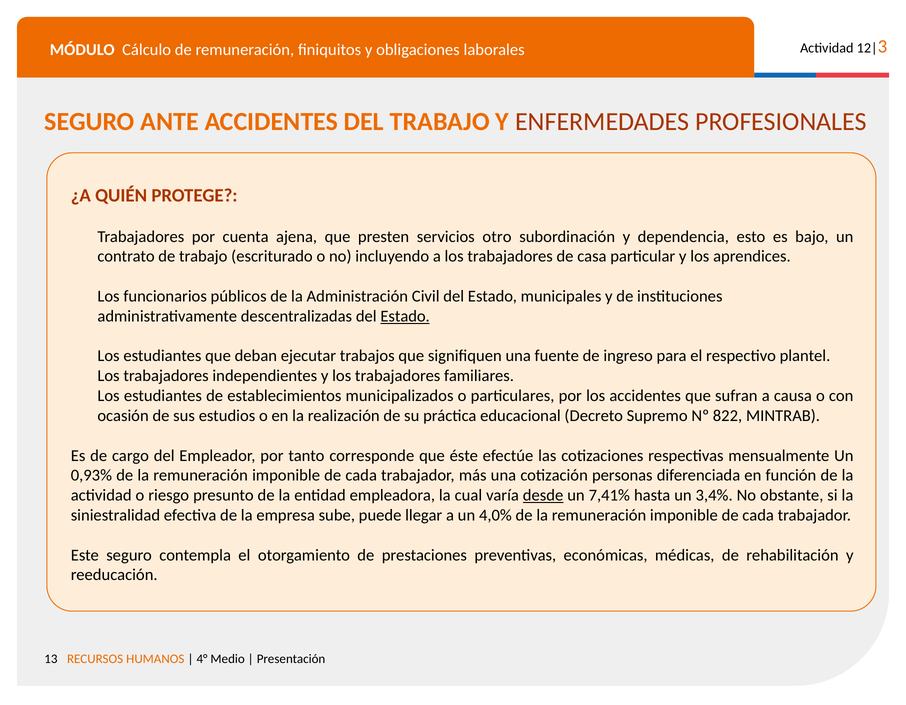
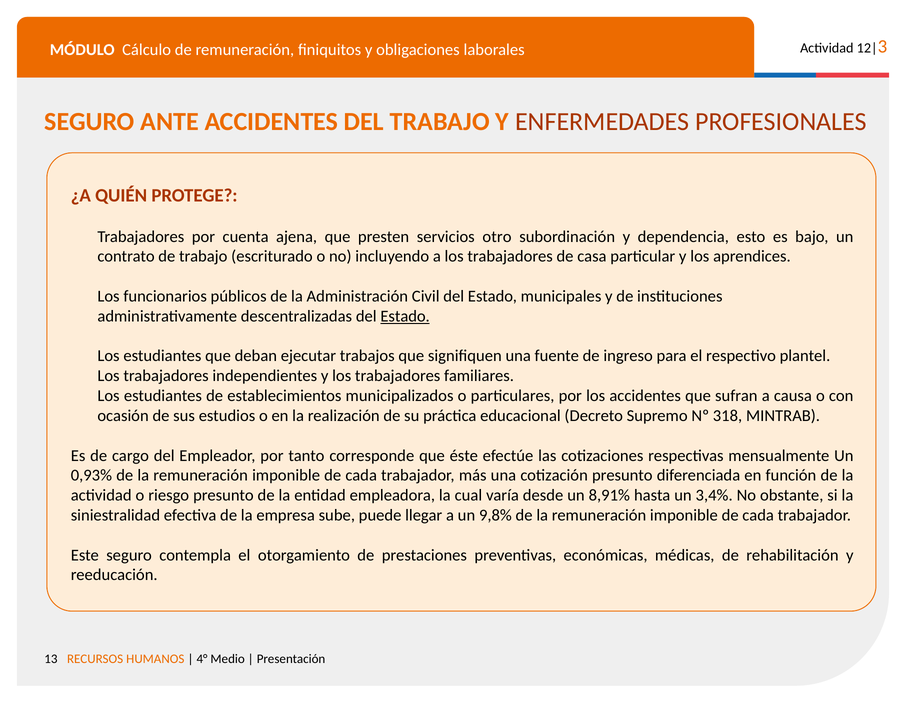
822: 822 -> 318 (728, 416)
cotización personas: personas -> presunto (622, 475)
desde underline: present -> none (543, 495)
7,41%: 7,41% -> 8,91% (609, 495)
4,0%: 4,0% -> 9,8% (495, 515)
